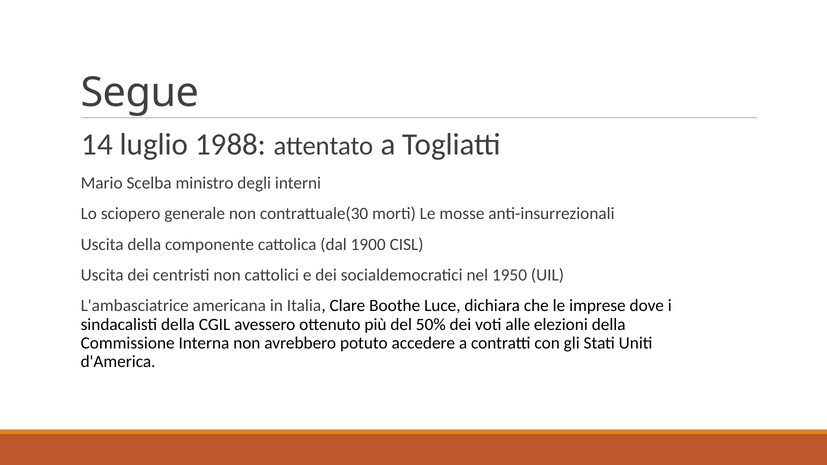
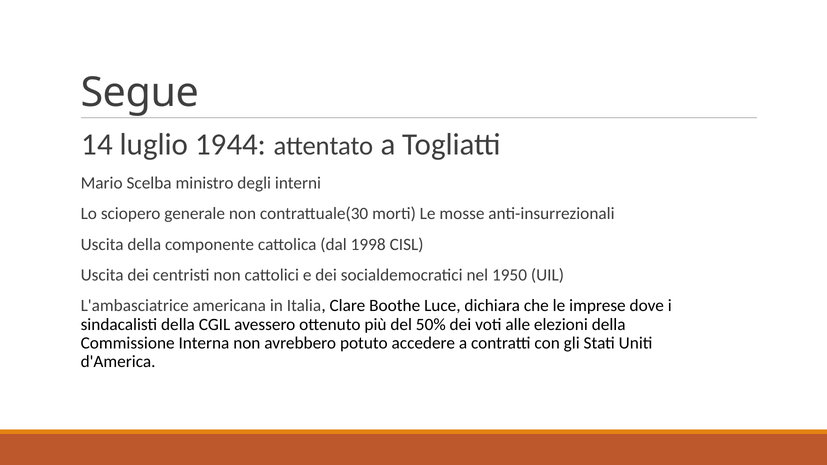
1988: 1988 -> 1944 (231, 145)
1900: 1900 -> 1998 (368, 244)
